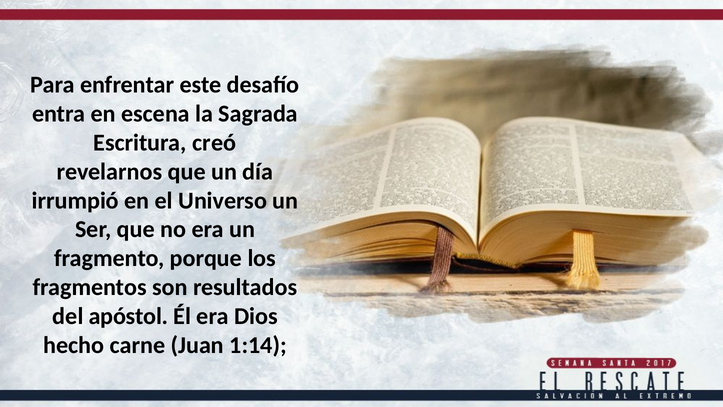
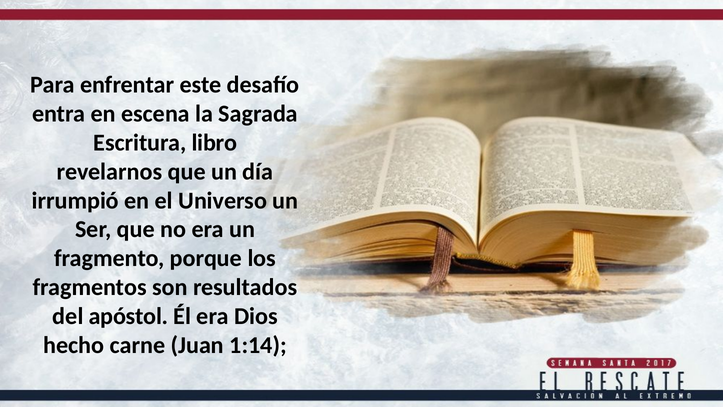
creó: creó -> libro (214, 143)
